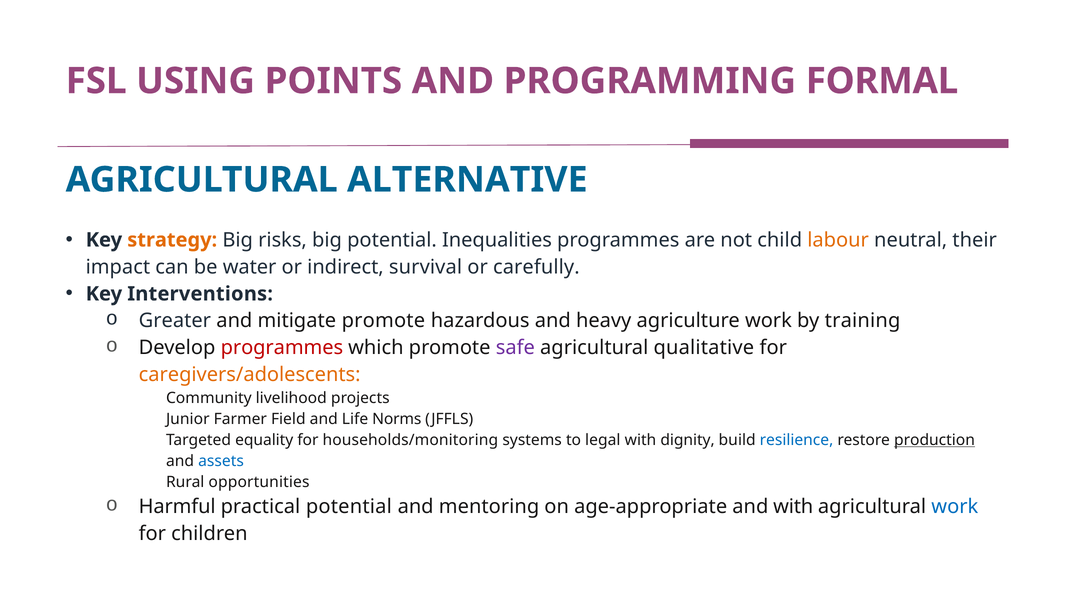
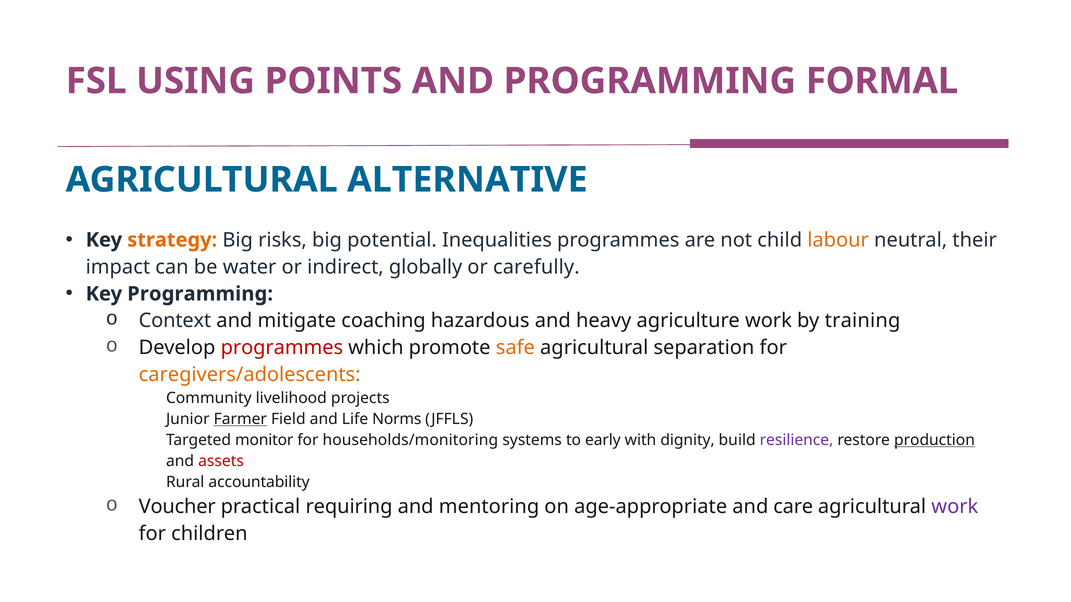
survival: survival -> globally (426, 267)
Key Interventions: Interventions -> Programming (200, 294)
Greater: Greater -> Context (175, 321)
mitigate promote: promote -> coaching (384, 321)
safe colour: purple -> orange (515, 348)
qualitative: qualitative -> separation (704, 348)
Farmer underline: none -> present (240, 419)
equality: equality -> monitor (264, 440)
legal: legal -> early (603, 440)
resilience colour: blue -> purple (797, 440)
assets colour: blue -> red (221, 461)
opportunities: opportunities -> accountability (259, 482)
Harmful: Harmful -> Voucher (177, 507)
practical potential: potential -> requiring (349, 507)
and with: with -> care (793, 507)
work colour: blue -> purple (955, 507)
